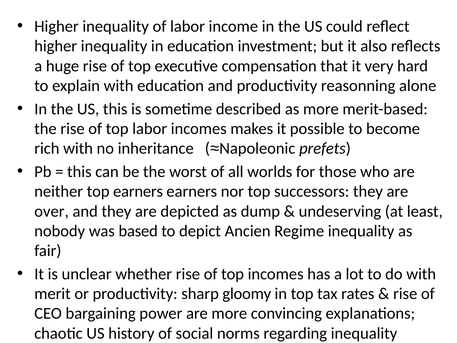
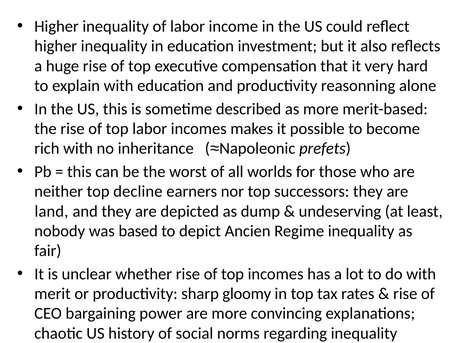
top earners: earners -> decline (138, 191)
over: over -> land (51, 211)
